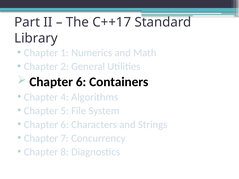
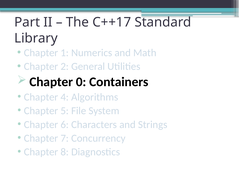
6: 6 -> 0 (81, 82)
